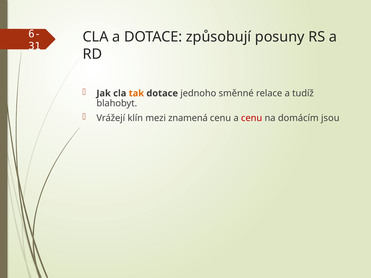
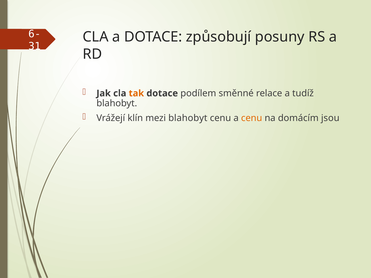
jednoho: jednoho -> podílem (198, 93)
mezi znamená: znamená -> blahobyt (188, 118)
cenu colour: red -> orange (252, 118)
